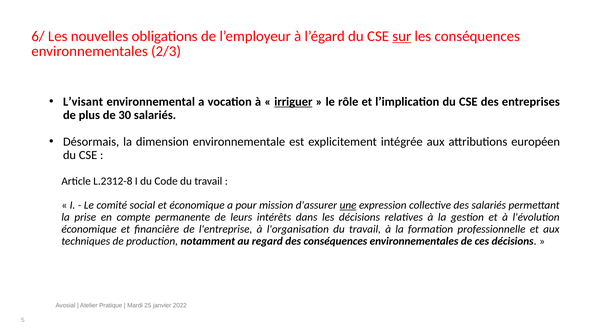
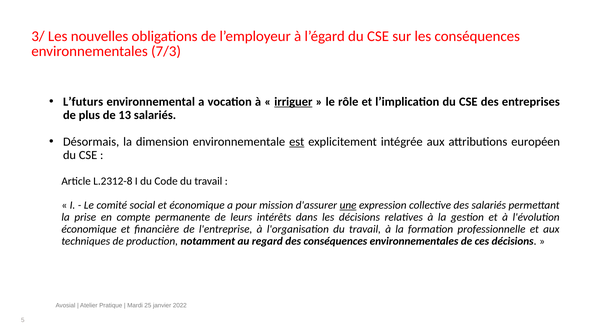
6/: 6/ -> 3/ (38, 36)
sur underline: present -> none (402, 36)
2/3: 2/3 -> 7/3 (166, 51)
L’visant: L’visant -> L’futurs (83, 102)
30: 30 -> 13 (125, 115)
est underline: none -> present (297, 142)
